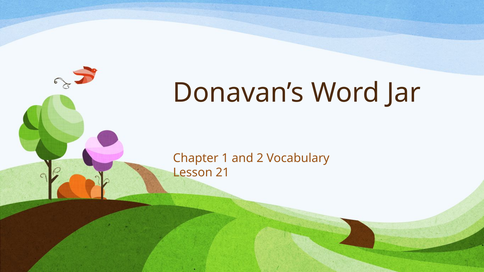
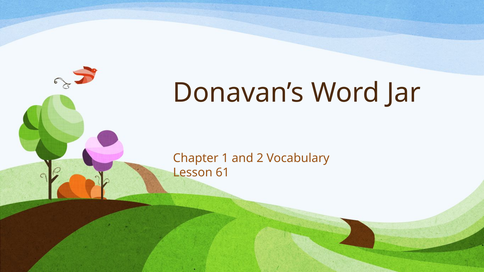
21: 21 -> 61 (223, 173)
